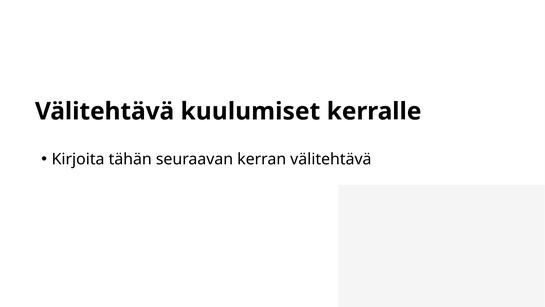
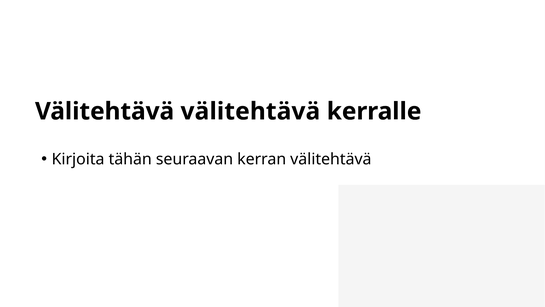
Välitehtävä kuulumiset: kuulumiset -> välitehtävä (250, 111)
